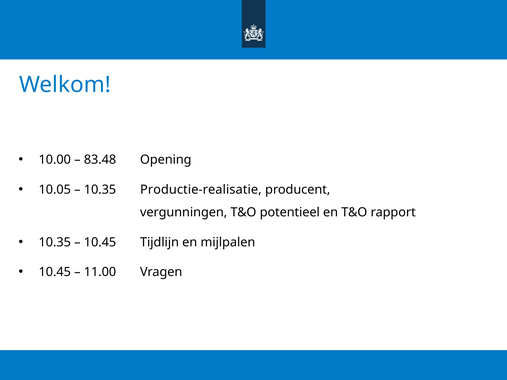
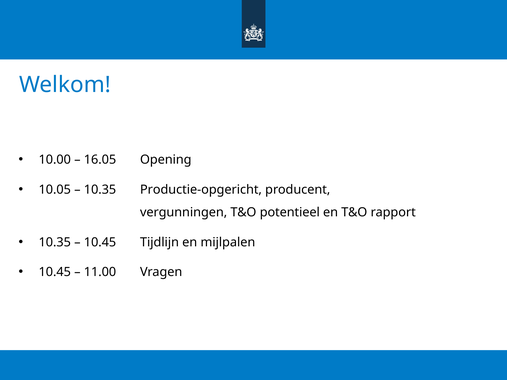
83.48: 83.48 -> 16.05 (100, 160)
Productie-realisatie: Productie-realisatie -> Productie-opgericht (201, 190)
